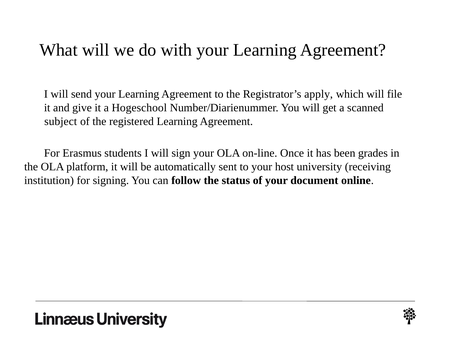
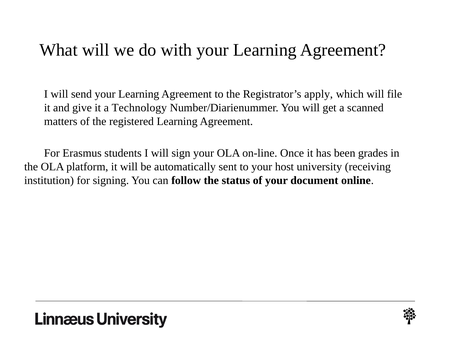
Hogeschool: Hogeschool -> Technology (139, 108)
subject: subject -> matters (61, 122)
